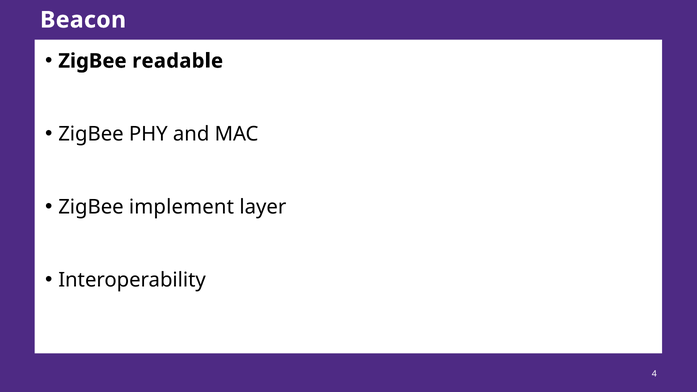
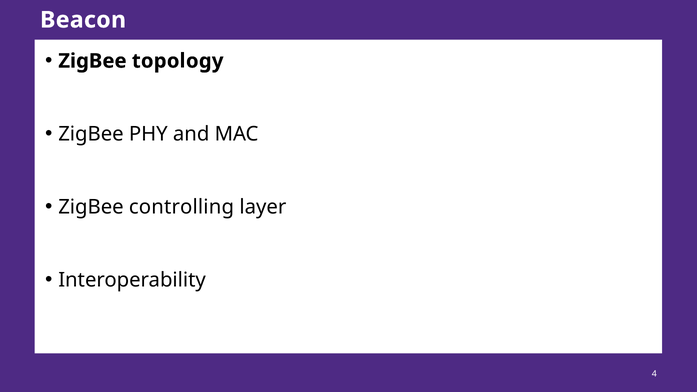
readable: readable -> topology (178, 61)
implement: implement -> controlling (181, 207)
